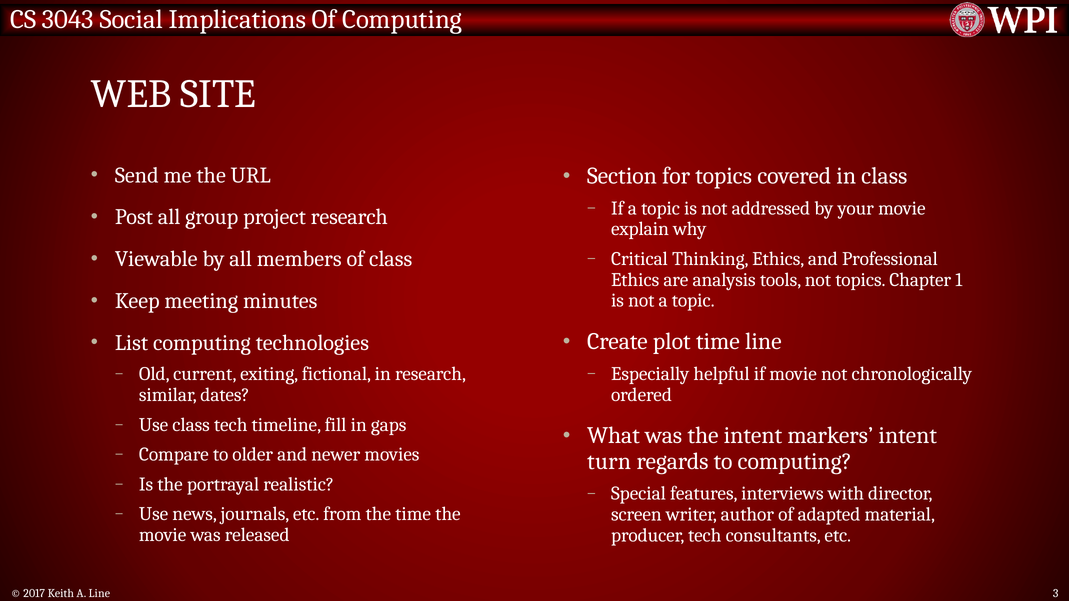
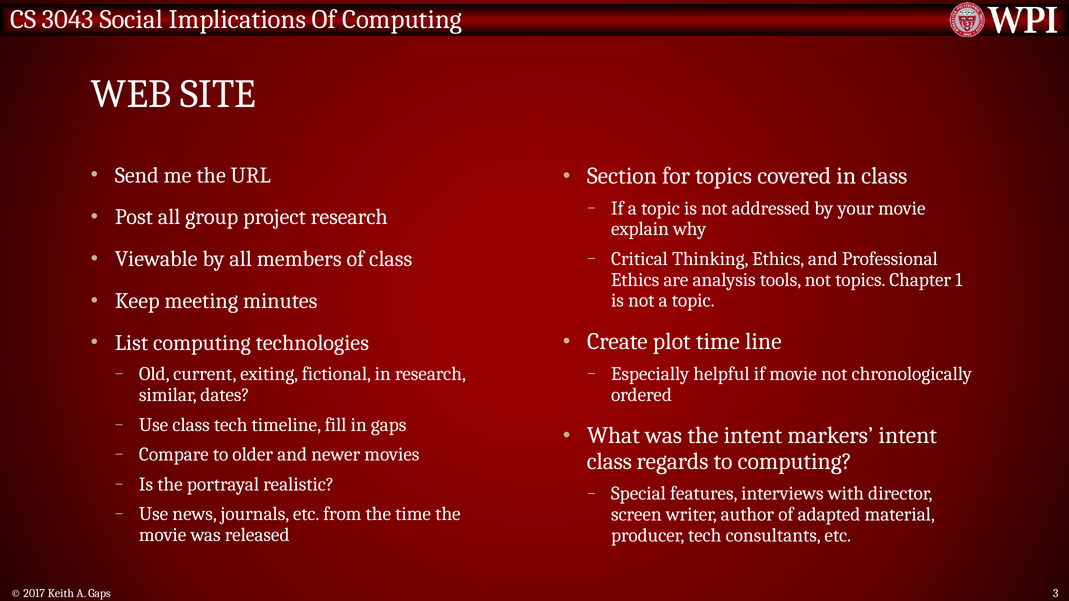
turn: turn -> class (609, 462)
A Line: Line -> Gaps (99, 594)
